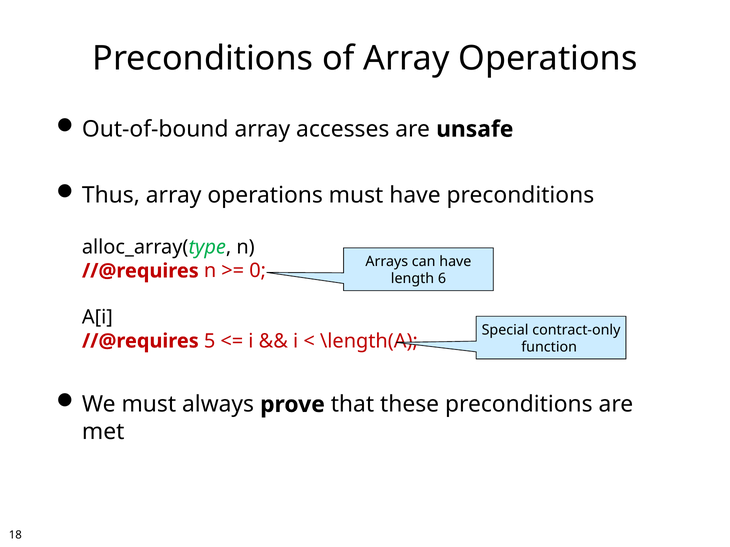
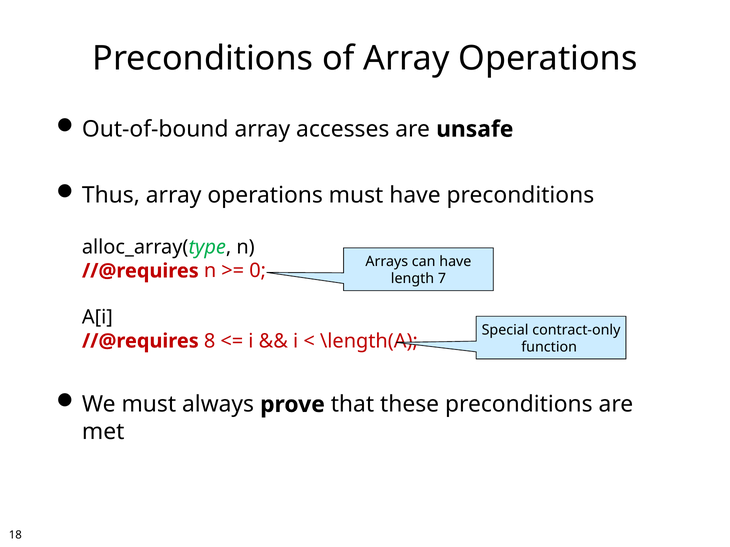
6: 6 -> 7 (442, 279)
5: 5 -> 8 (210, 341)
